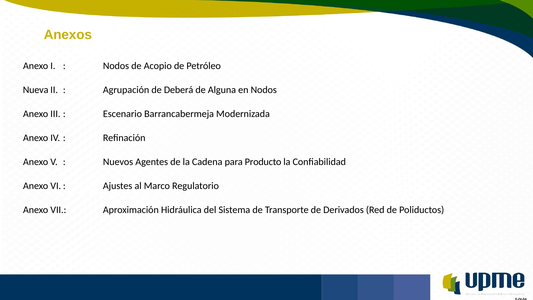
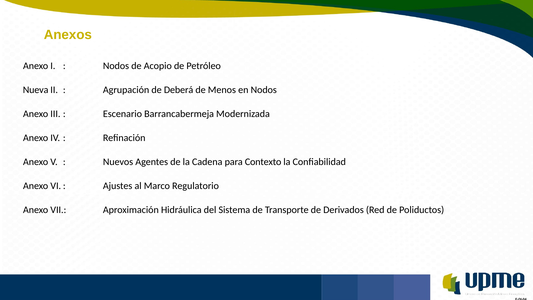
Alguna: Alguna -> Menos (222, 90)
Producto: Producto -> Contexto (263, 162)
